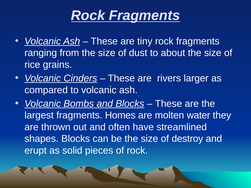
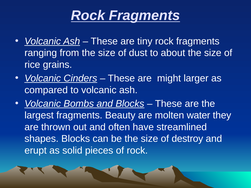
rivers: rivers -> might (169, 78)
Homes: Homes -> Beauty (120, 115)
